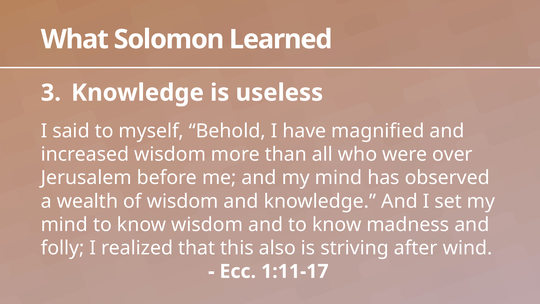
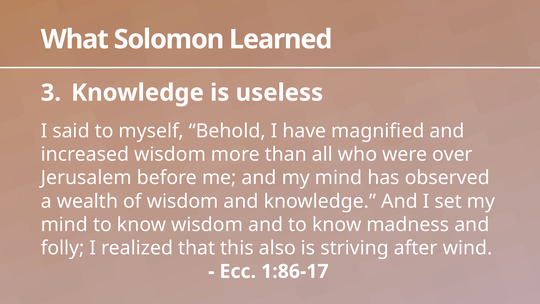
1:11-17: 1:11-17 -> 1:86-17 (295, 271)
